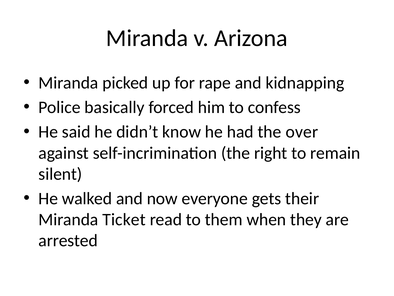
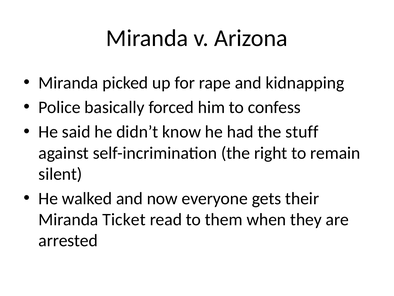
over: over -> stuff (302, 132)
